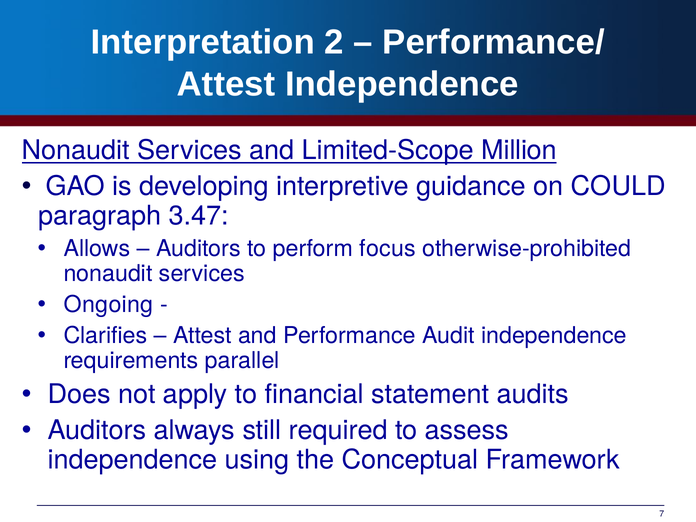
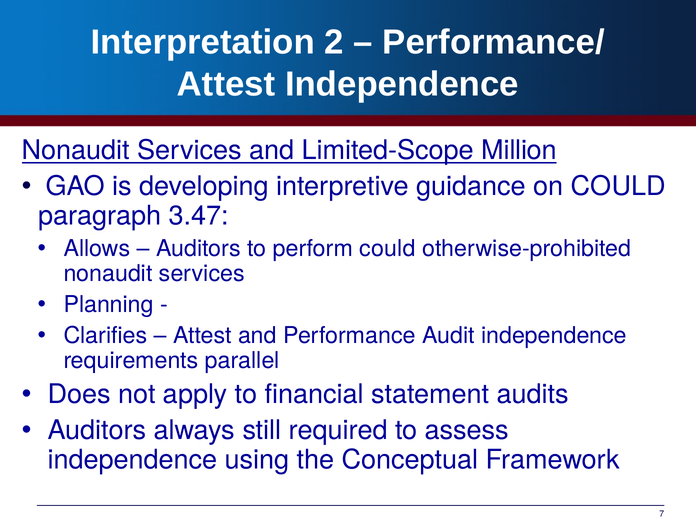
perform focus: focus -> could (388, 249)
Ongoing: Ongoing -> Planning (109, 305)
